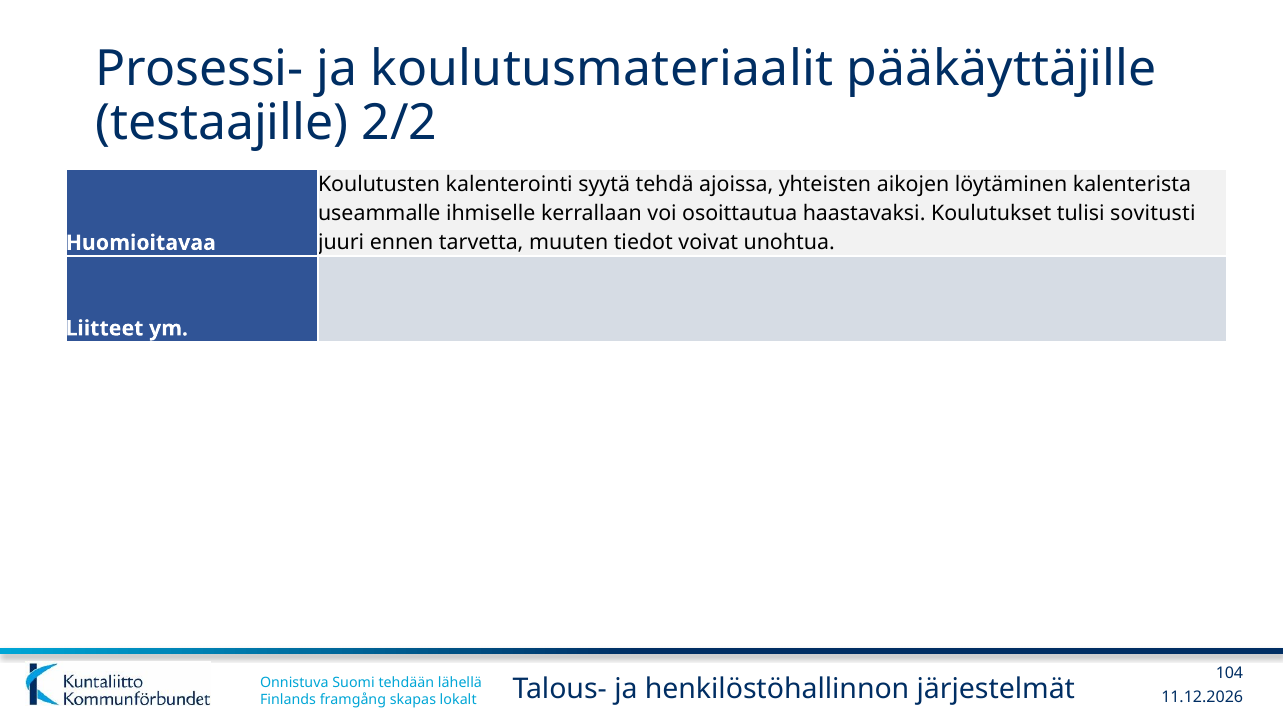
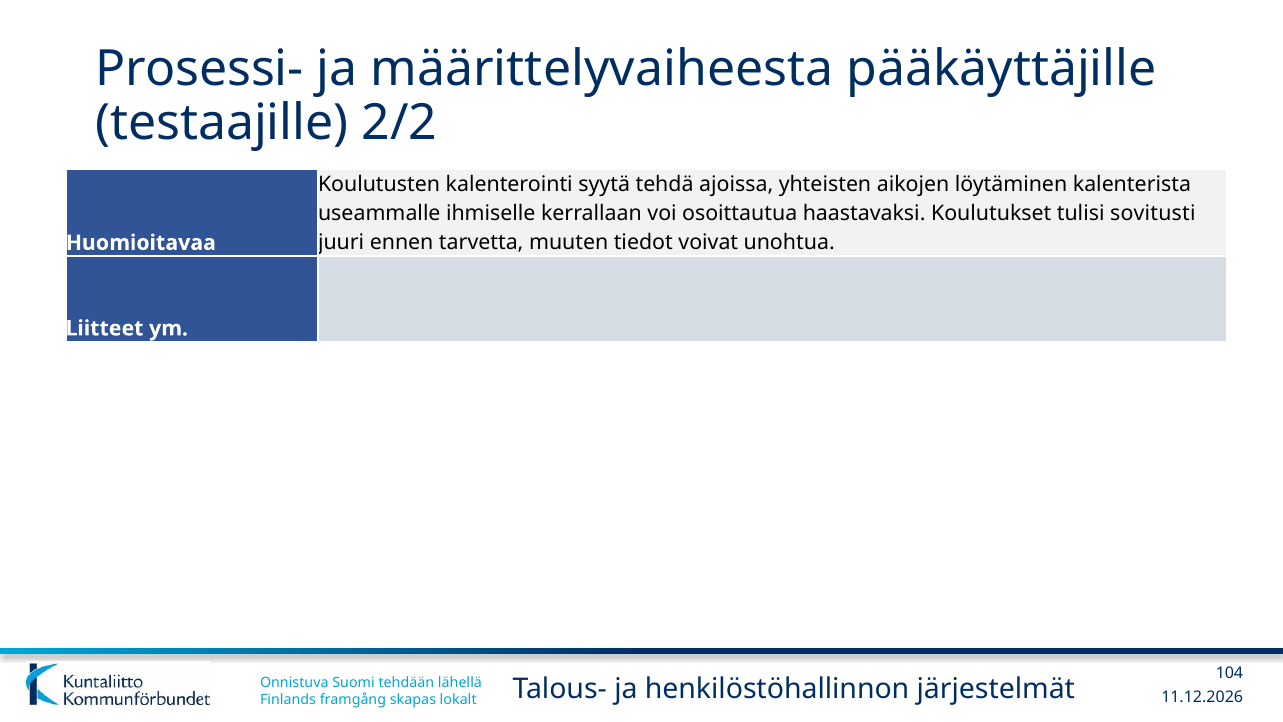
koulutusmateriaalit: koulutusmateriaalit -> määrittelyvaiheesta (602, 69)
